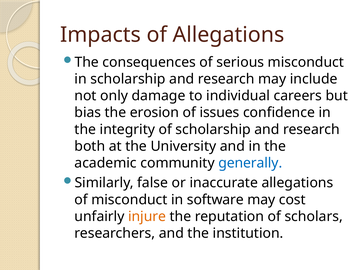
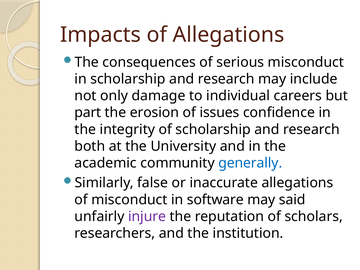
bias: bias -> part (88, 113)
cost: cost -> said (292, 200)
injure colour: orange -> purple (147, 216)
